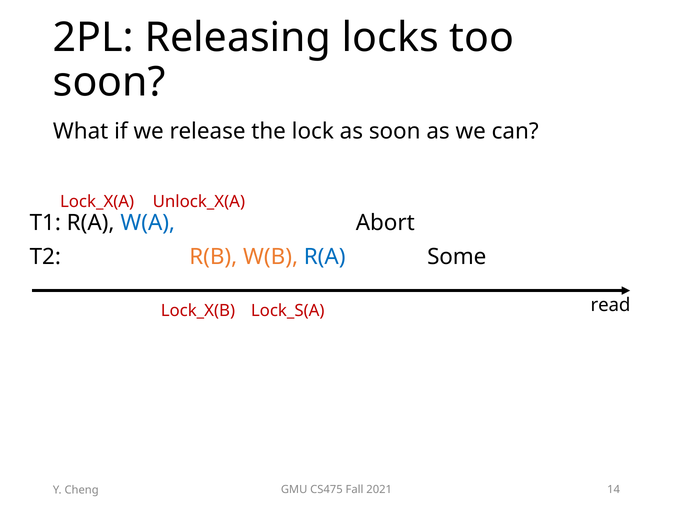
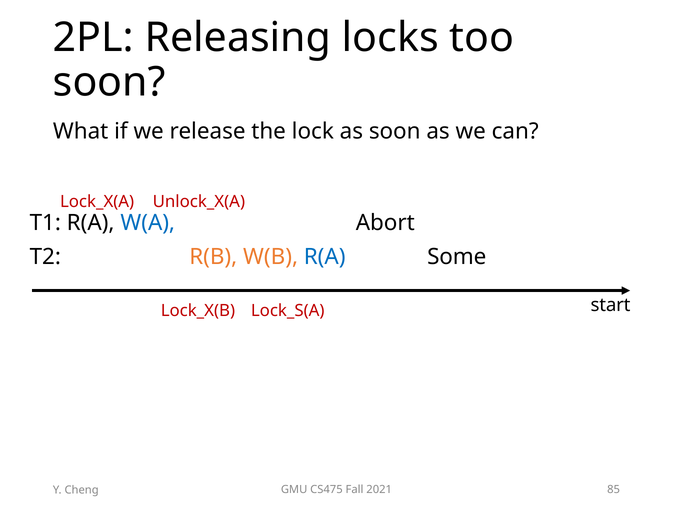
read: read -> start (611, 305)
14: 14 -> 85 (614, 489)
